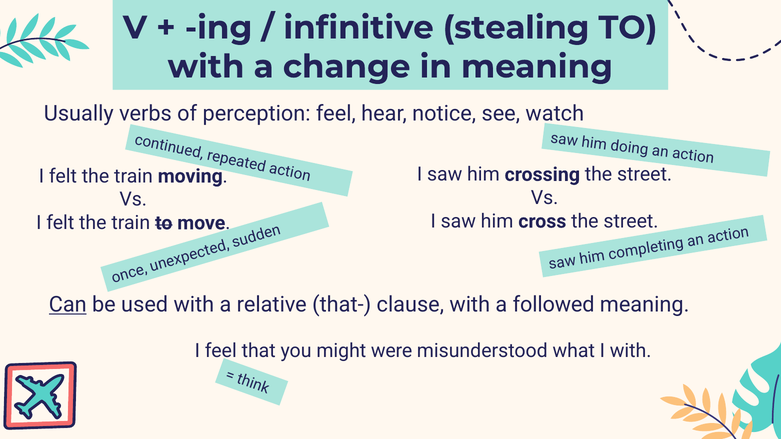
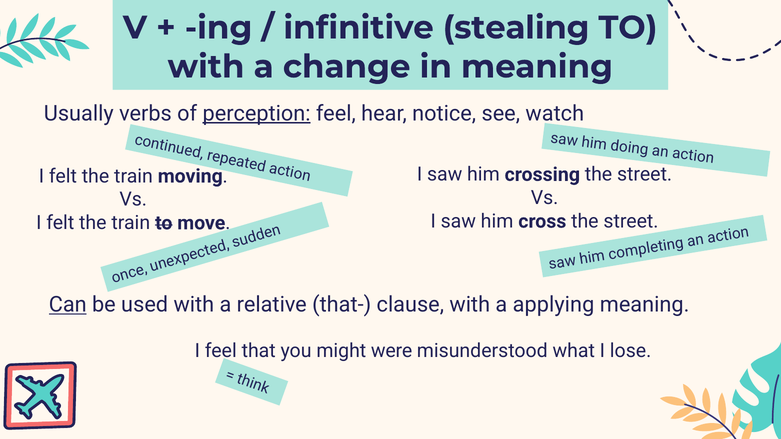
perception underline: none -> present (257, 114)
followed: followed -> applying (554, 305)
I with: with -> lose (631, 351)
